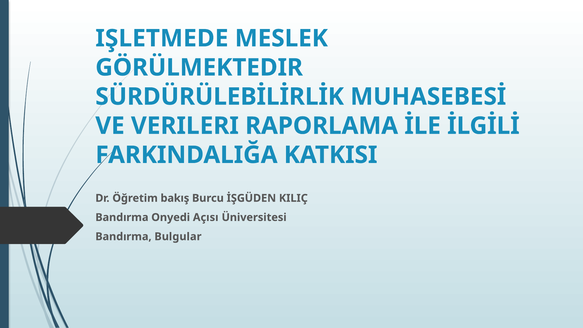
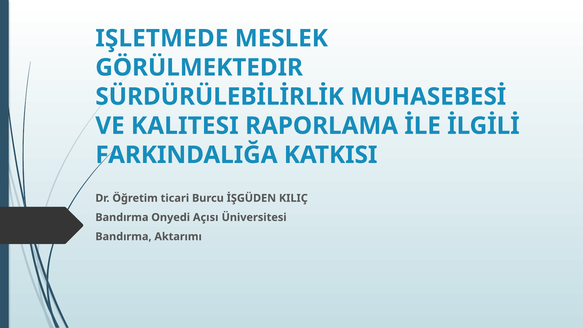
VERILERI: VERILERI -> KALITESI (185, 126)
bakış: bakış -> ticari (175, 198)
Bulgular: Bulgular -> Aktarımı (178, 237)
